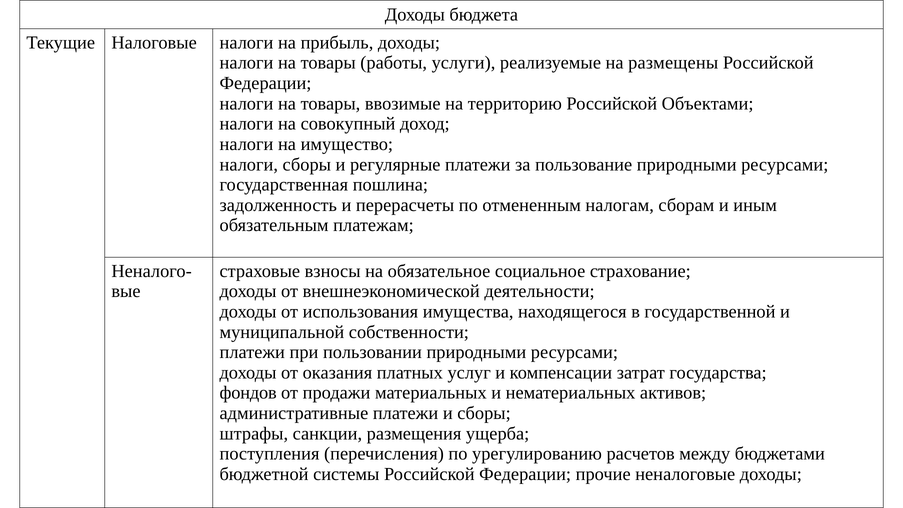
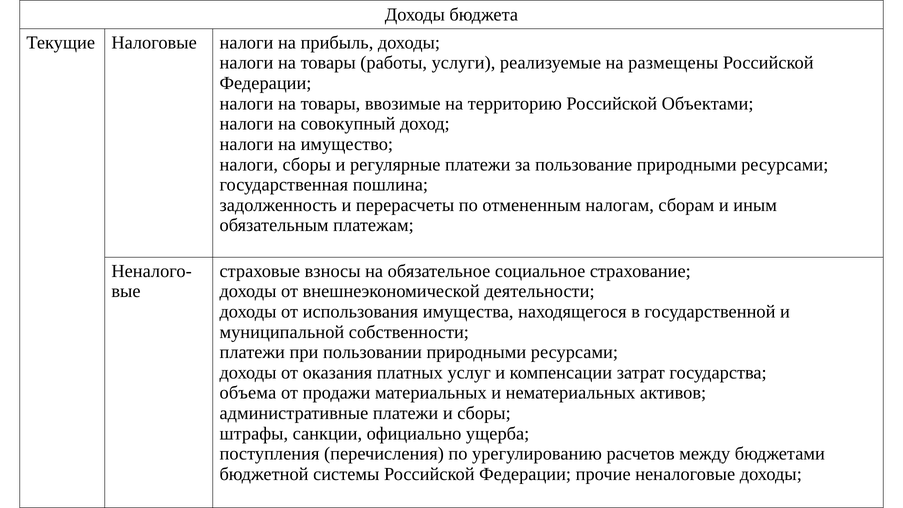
фондов: фондов -> объема (248, 393)
размещения: размещения -> официально (414, 434)
